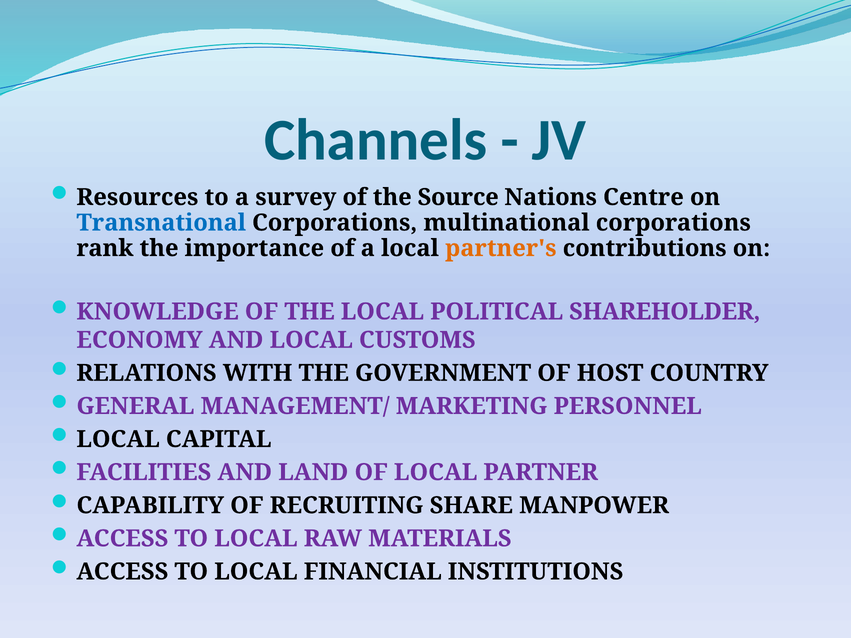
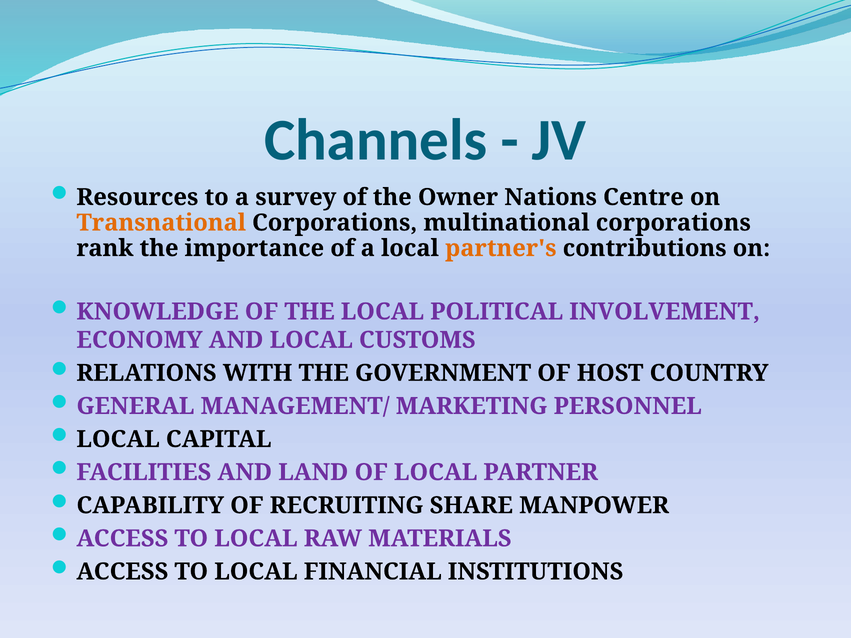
Source: Source -> Owner (458, 197)
Transnational colour: blue -> orange (161, 223)
SHAREHOLDER: SHAREHOLDER -> INVOLVEMENT (665, 312)
